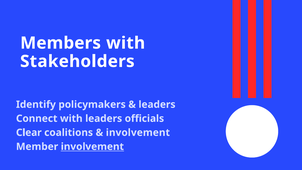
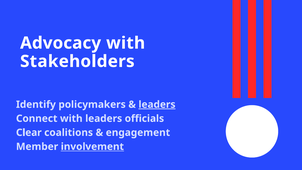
Members: Members -> Advocacy (61, 43)
leaders underline: none -> present (157, 104)
involvement: involvement -> engagement (138, 132)
